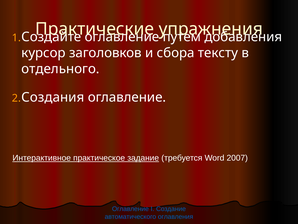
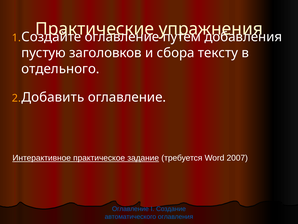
курсор: курсор -> пустую (44, 53)
Создания: Создания -> Добавить (53, 97)
